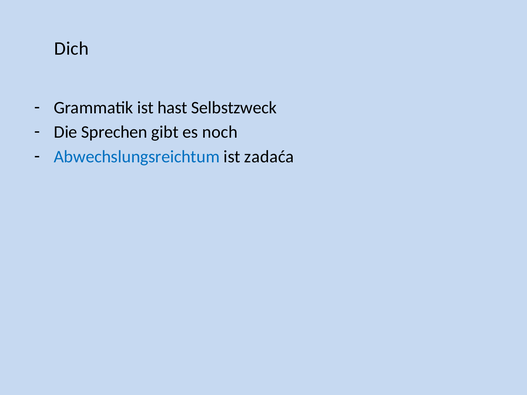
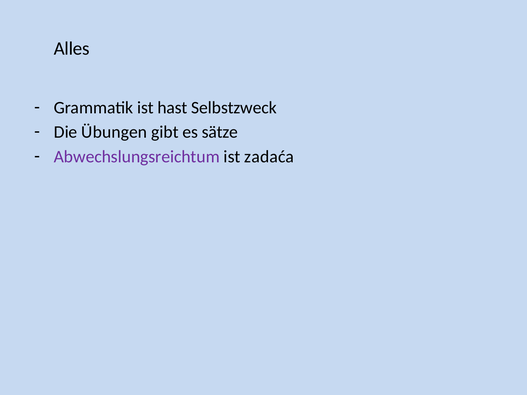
Dich: Dich -> Alles (72, 49)
Sprechen: Sprechen -> Übungen (114, 132)
noch: noch -> sätze (220, 132)
Abwechslungsreichtum colour: blue -> purple (137, 157)
